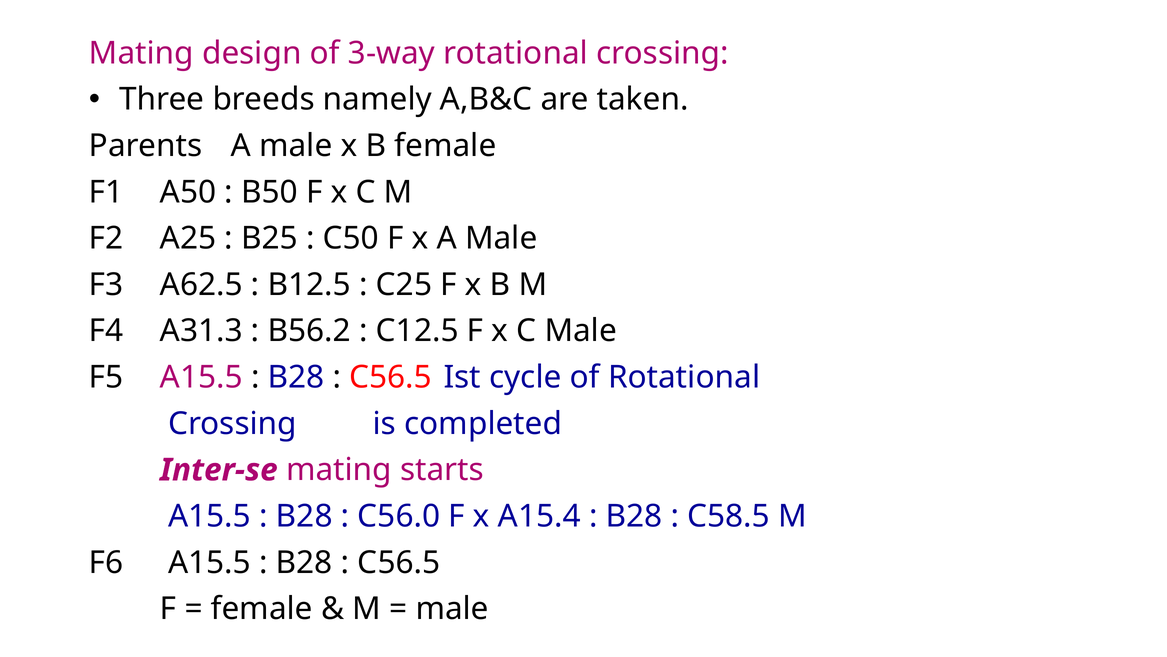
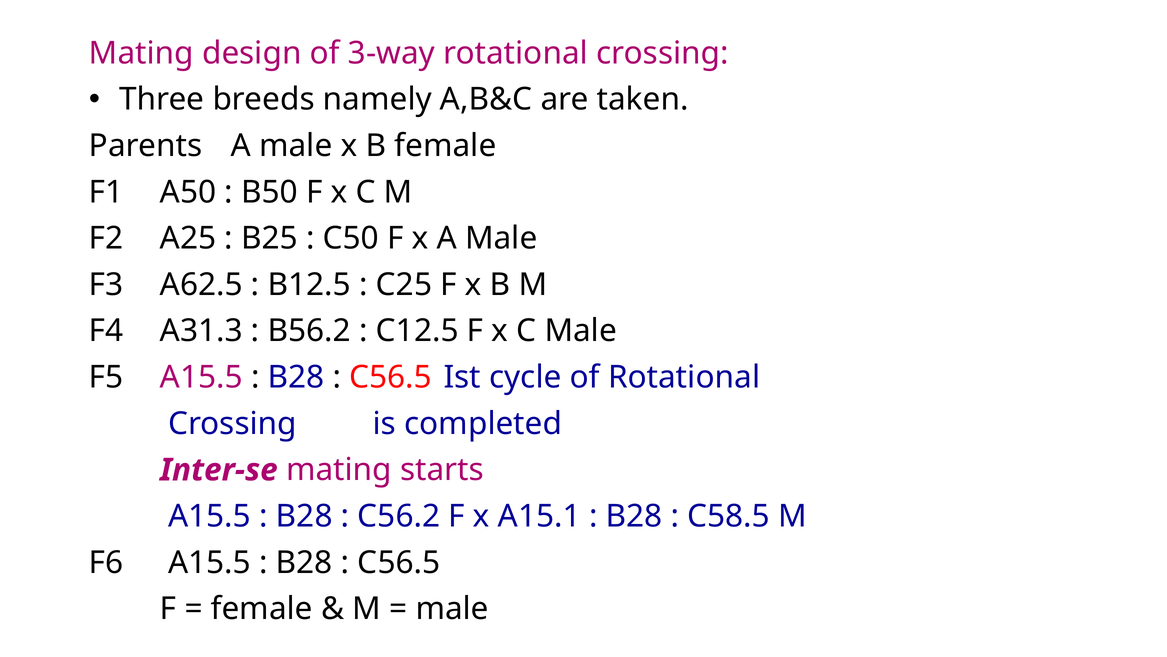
C56.0: C56.0 -> C56.2 (399, 516)
A15.4: A15.4 -> A15.1 (539, 516)
